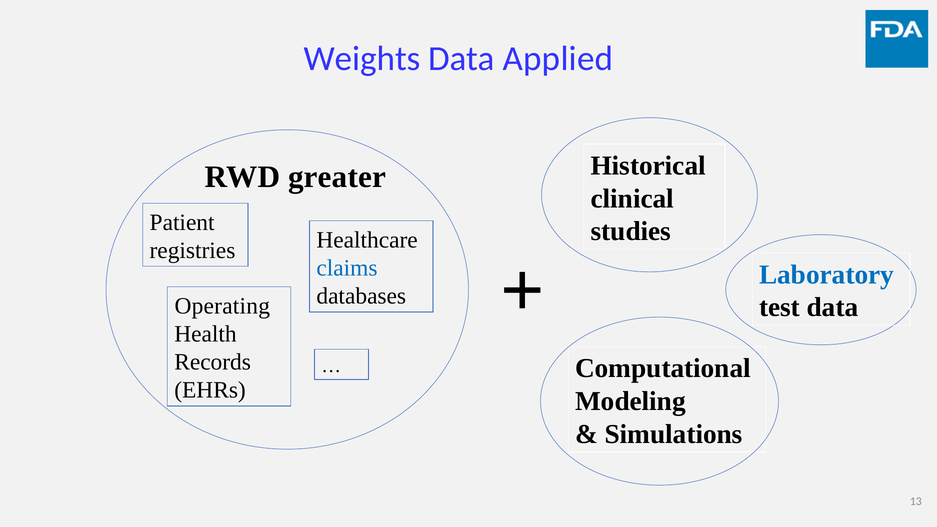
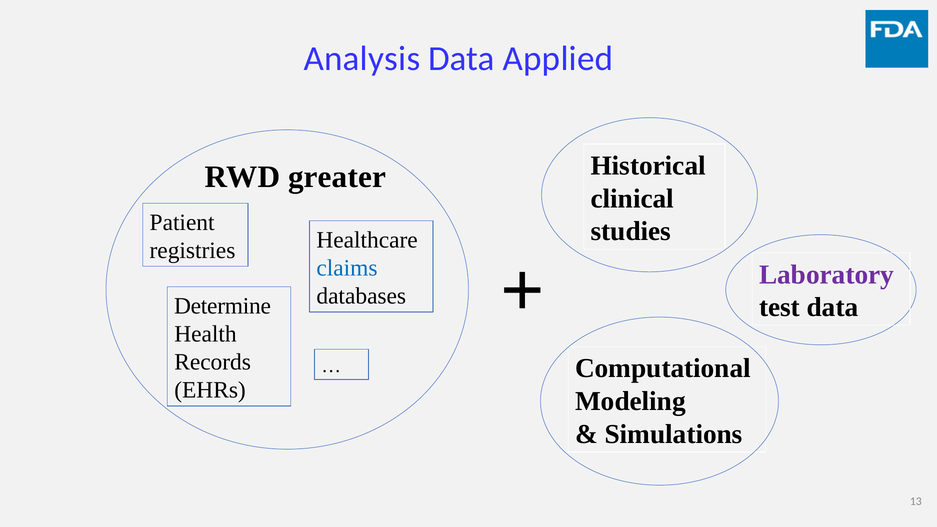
Weights: Weights -> Analysis (362, 59)
Laboratory colour: blue -> purple (827, 275)
Operating: Operating -> Determine (222, 306)
